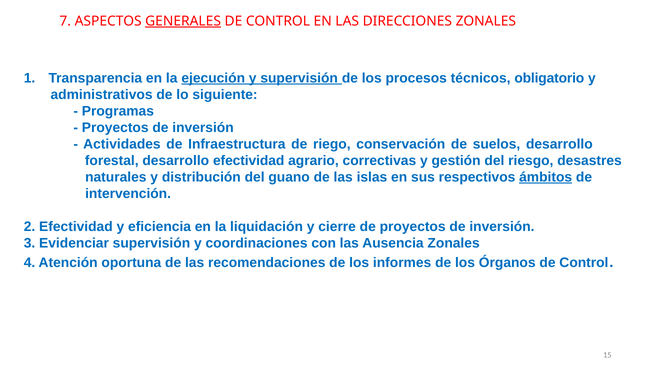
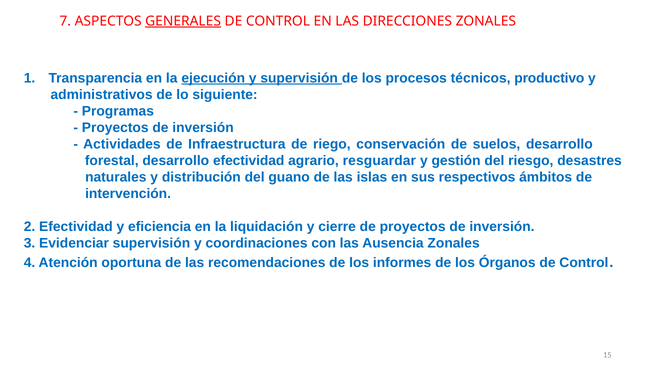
obligatorio: obligatorio -> productivo (549, 78)
correctivas: correctivas -> resguardar (379, 161)
ámbitos underline: present -> none (546, 177)
